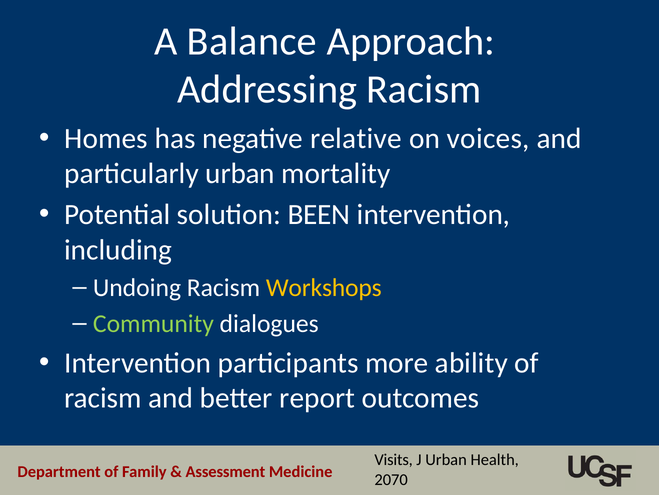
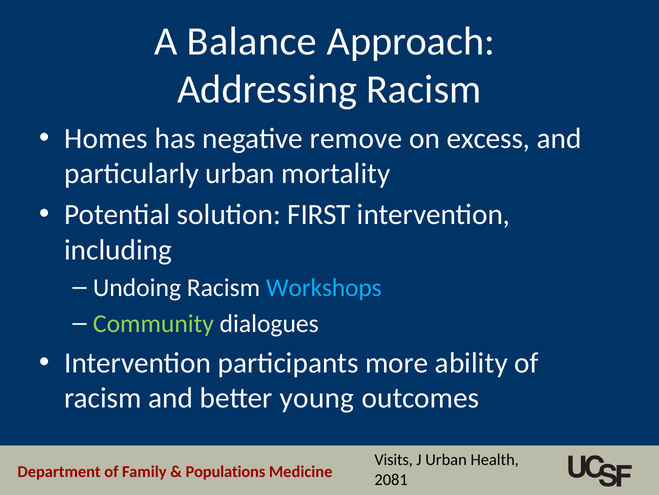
relative: relative -> remove (356, 138)
voices: voices -> excess (489, 138)
BEEN: BEEN -> FIRST (319, 214)
Workshops colour: yellow -> light blue (324, 287)
report: report -> young (317, 398)
Assessment: Assessment -> Populations (225, 471)
2070: 2070 -> 2081 (391, 479)
